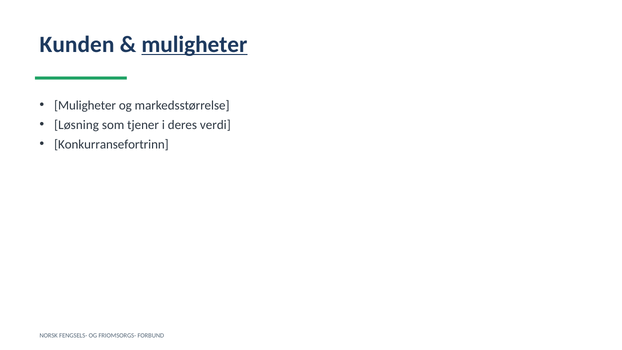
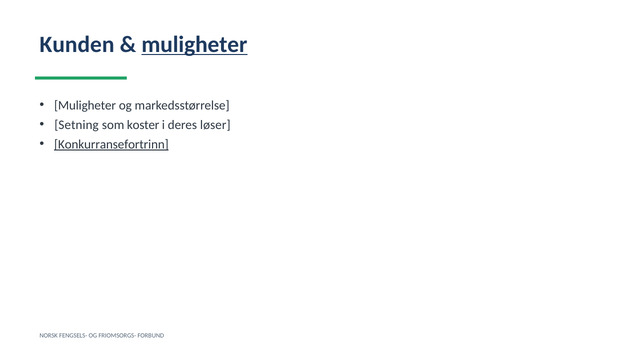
Løsning: Løsning -> Setning (77, 125)
tjener: tjener -> koster (143, 125)
verdi: verdi -> løser (215, 125)
Konkurransefortrinn underline: none -> present (111, 144)
